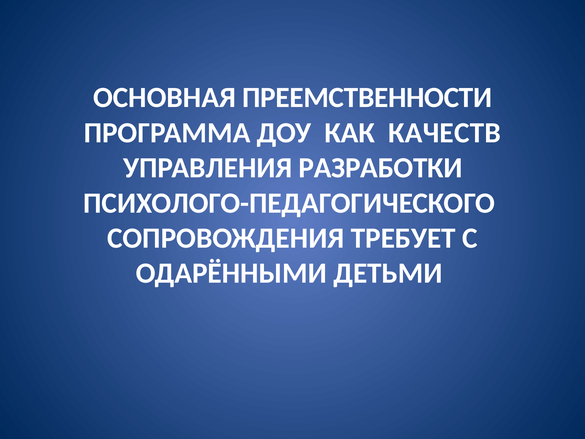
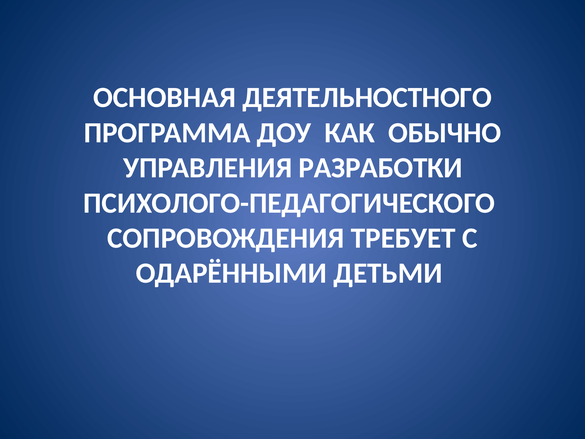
ПРЕЕМСТВЕННОСТИ: ПРЕЕМСТВЕННОСТИ -> ДЕЯТЕЛЬНОСТНОГО (367, 98)
КАЧЕСТВ: КАЧЕСТВ -> ОБЫЧНО (445, 133)
